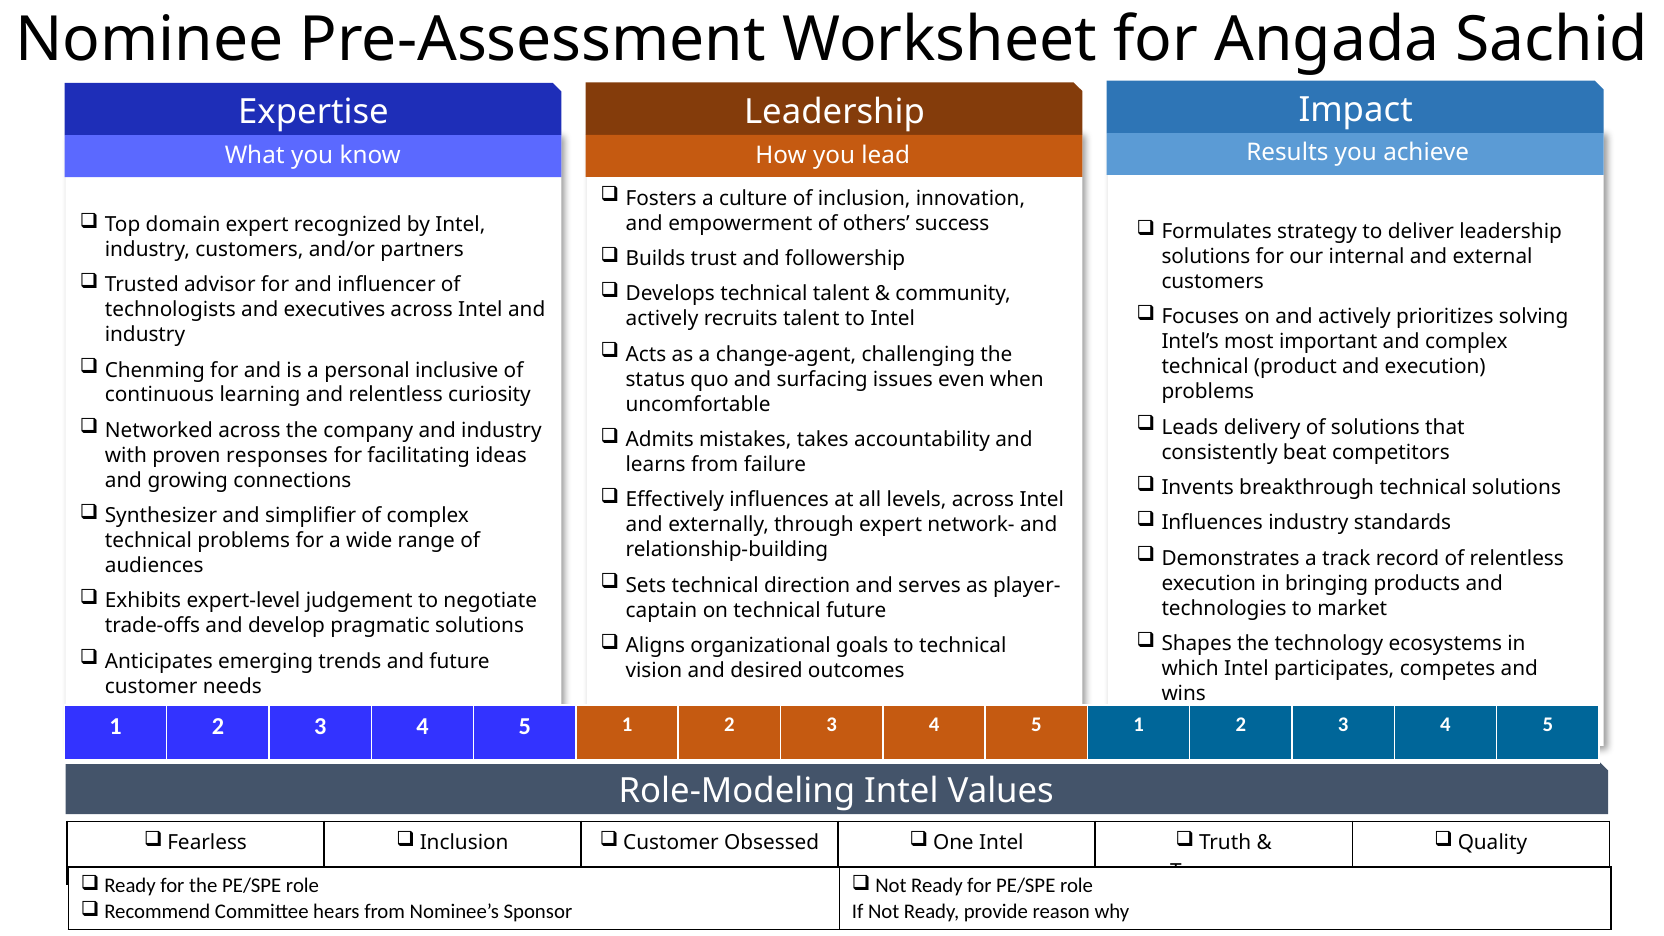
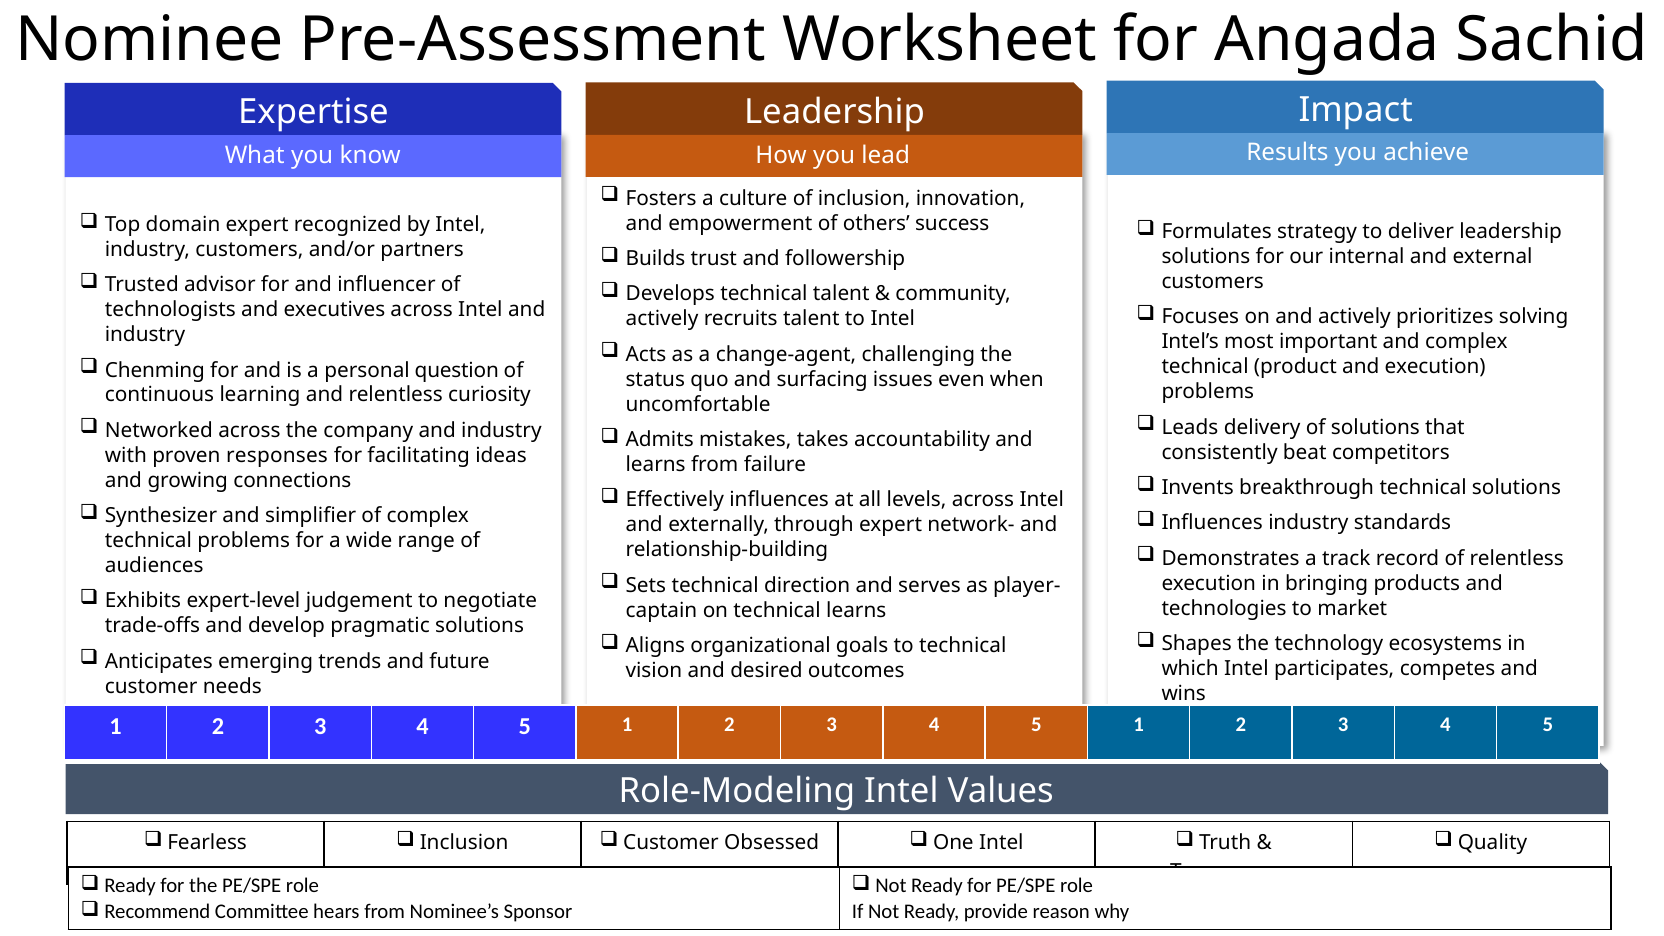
inclusive: inclusive -> question (457, 370)
technical future: future -> learns (856, 610)
